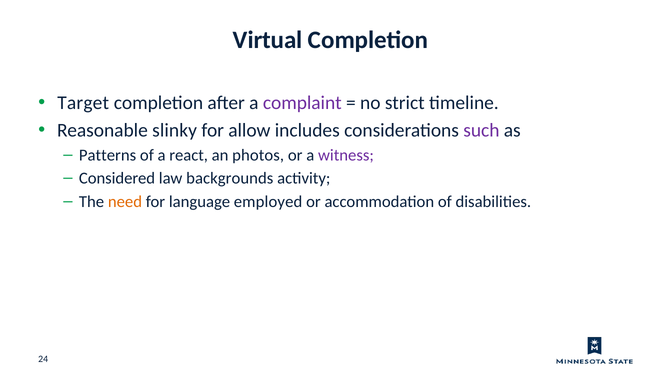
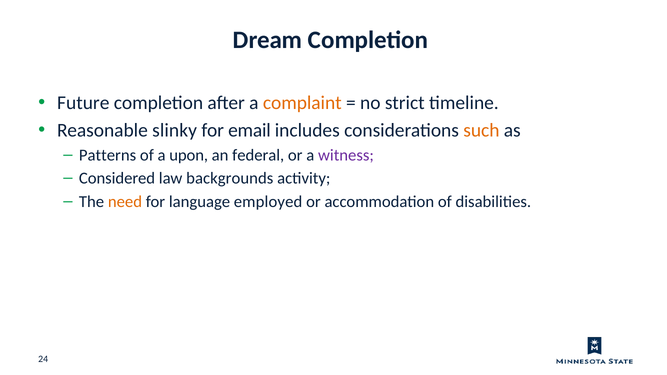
Virtual: Virtual -> Dream (268, 40)
Target: Target -> Future (83, 103)
complaint colour: purple -> orange (302, 103)
allow: allow -> email (249, 130)
such colour: purple -> orange (481, 130)
react: react -> upon (189, 155)
photos: photos -> federal (258, 155)
